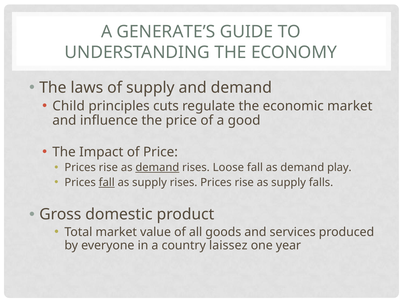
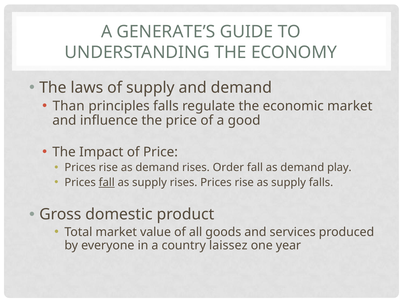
Child: Child -> Than (69, 106)
principles cuts: cuts -> falls (166, 106)
demand underline: present -> none (157, 168)
Loose: Loose -> Order (228, 168)
